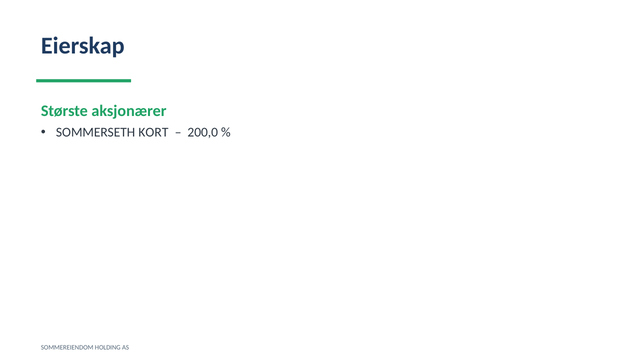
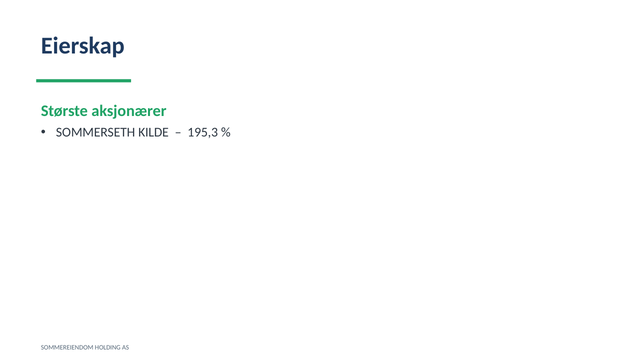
KORT: KORT -> KILDE (153, 132)
200,0: 200,0 -> 195,3 (203, 132)
